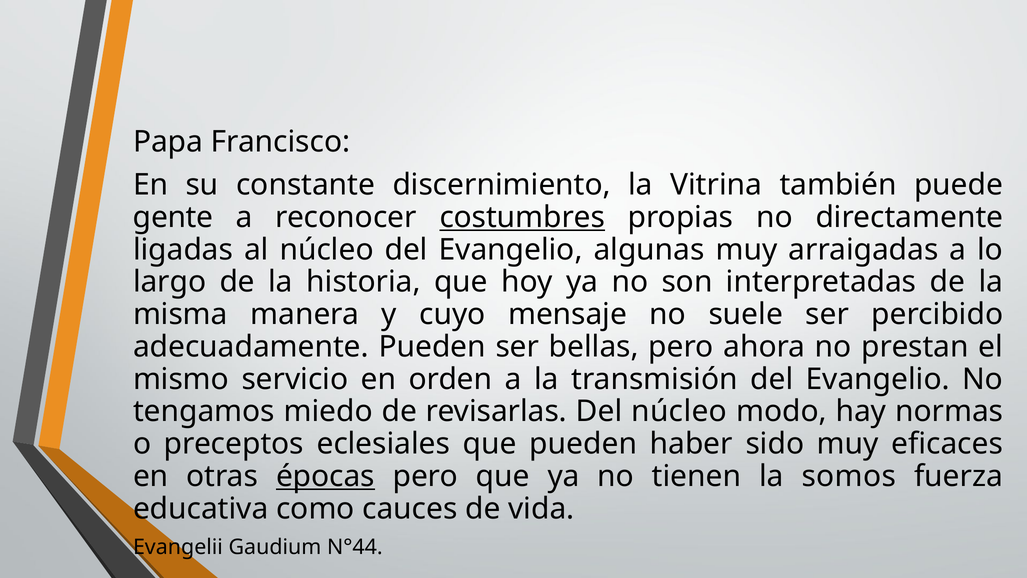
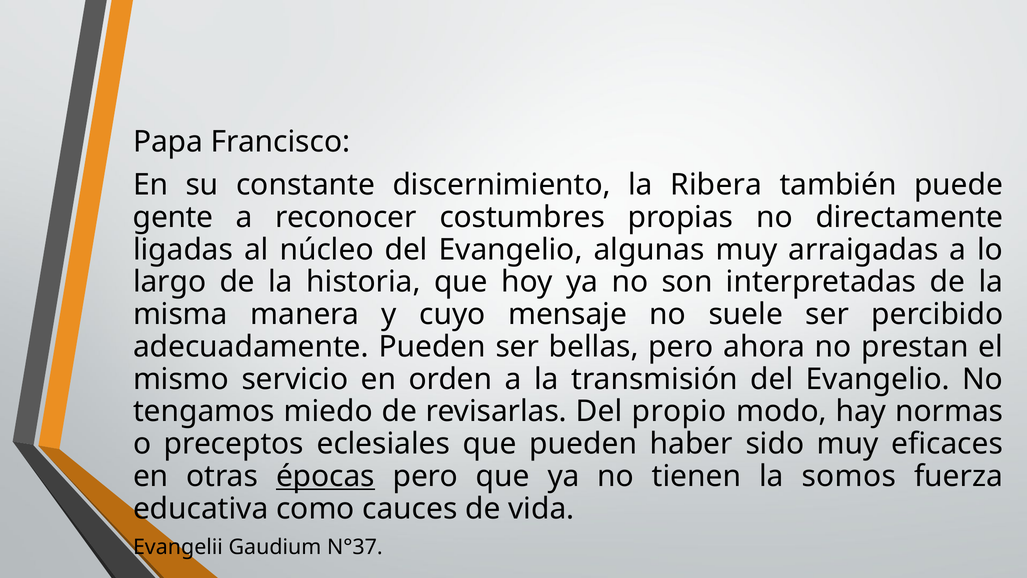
Vitrina: Vitrina -> Ribera (716, 185)
costumbres underline: present -> none (522, 217)
Del núcleo: núcleo -> propio (679, 411)
N°44: N°44 -> N°37 (355, 547)
